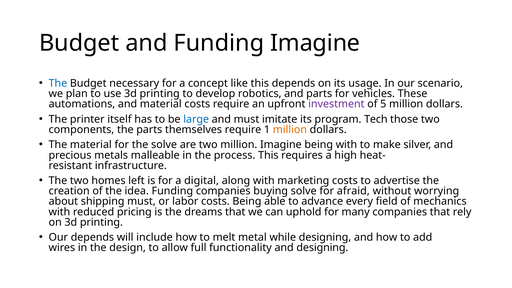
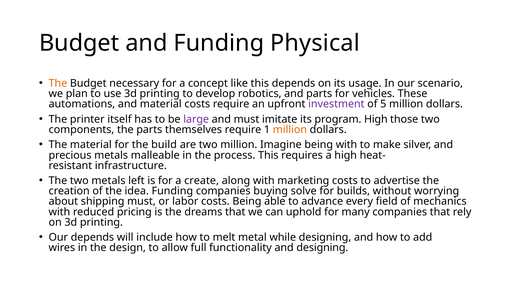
Funding Imagine: Imagine -> Physical (315, 43)
The colour: blue -> orange (58, 83)
large colour: blue -> purple (196, 119)
program Tech: Tech -> High (376, 119)
the solve: solve -> build (164, 145)
two homes: homes -> metals (108, 181)
digital: digital -> create (202, 181)
afraid: afraid -> builds (353, 191)
